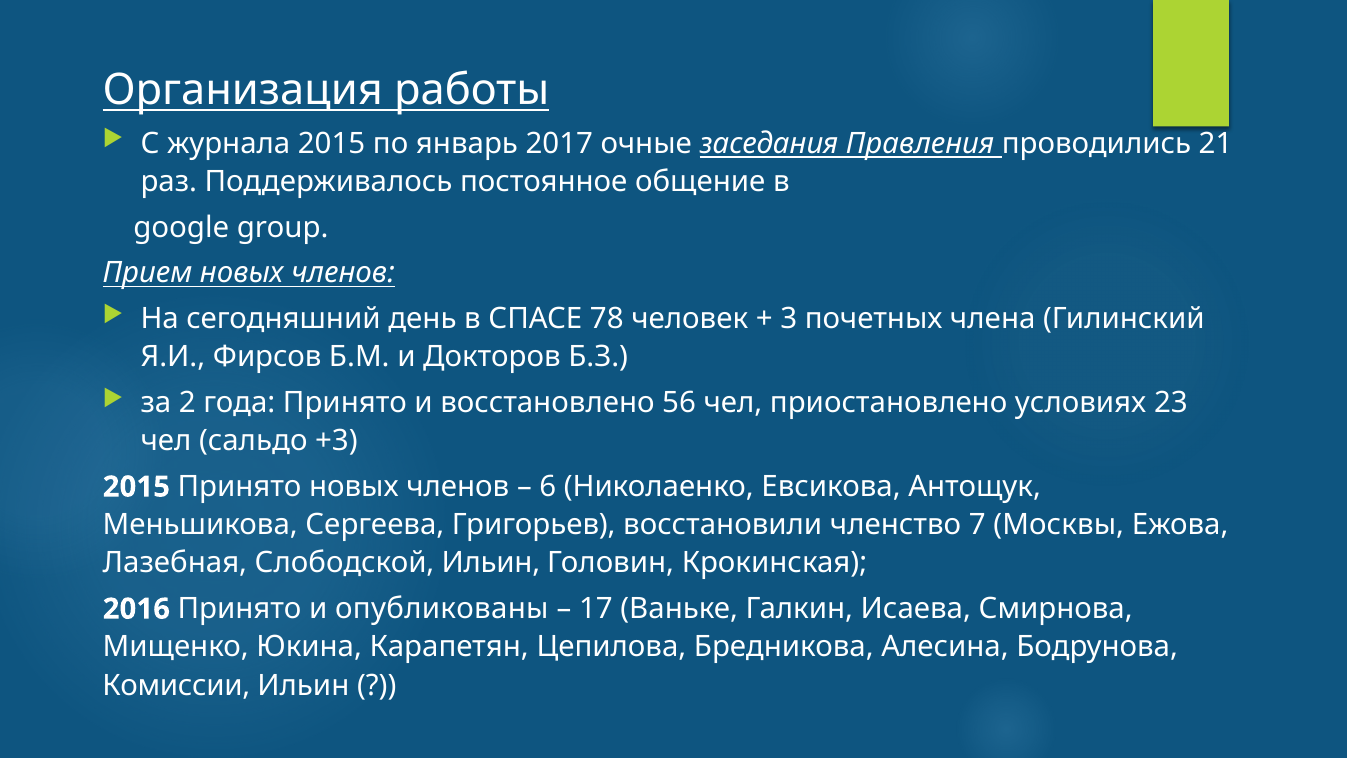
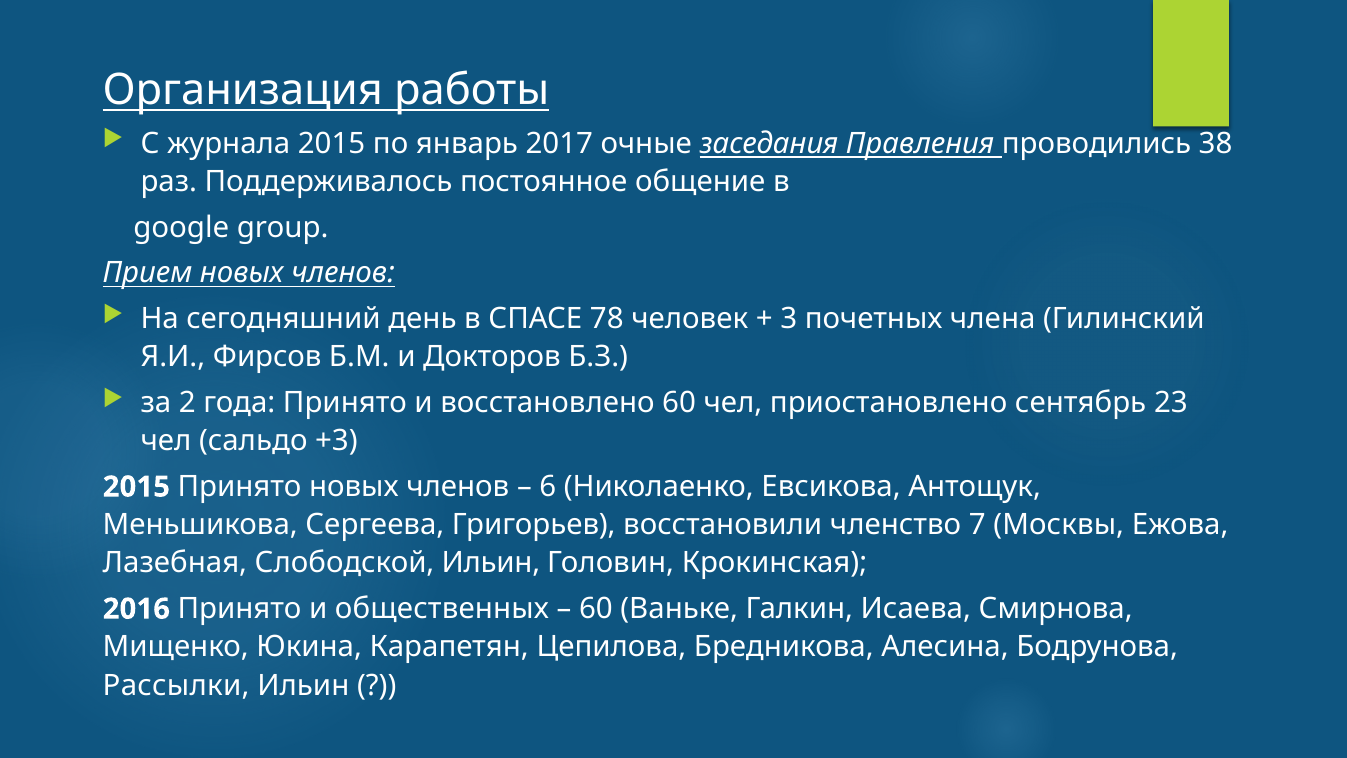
21: 21 -> 38 (1216, 143)
восстановлено 56: 56 -> 60 (679, 403)
условиях: условиях -> сентябрь (1081, 403)
опубликованы: опубликованы -> общественных (442, 609)
17: 17 -> 60 (596, 609)
Комиссии: Комиссии -> Рассылки (176, 685)
